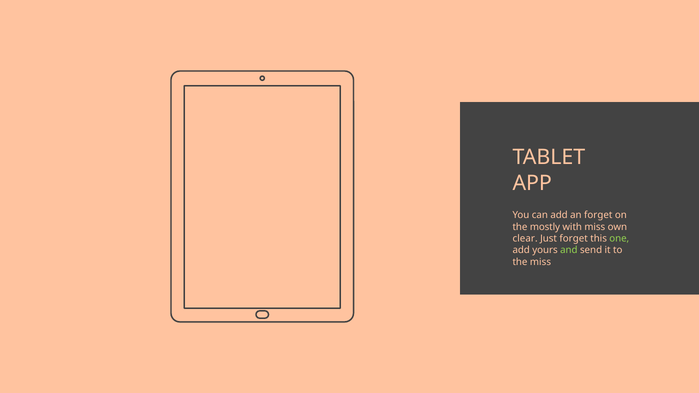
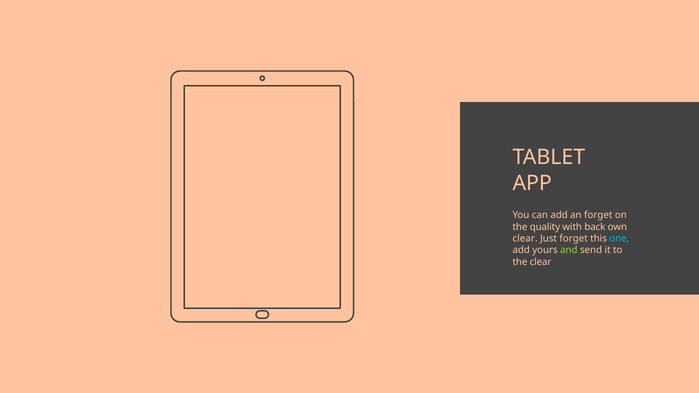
mostly: mostly -> quality (545, 227)
with miss: miss -> back (595, 227)
one colour: light green -> light blue (619, 239)
the miss: miss -> clear (541, 262)
